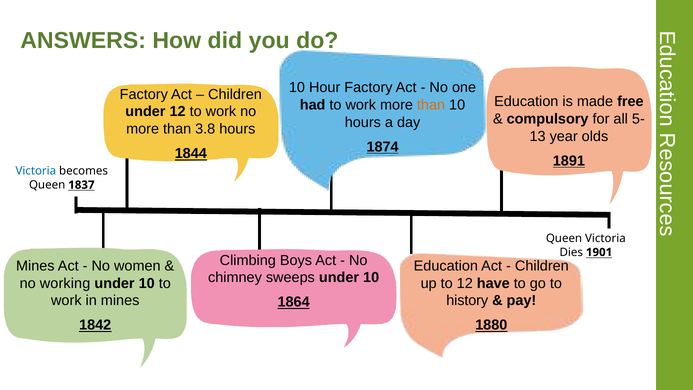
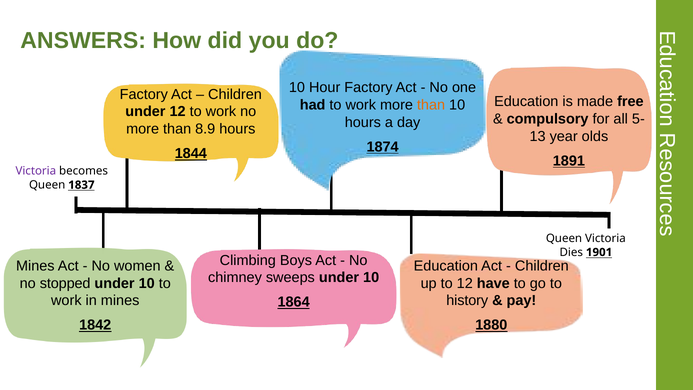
3.8: 3.8 -> 8.9 (205, 129)
Victoria colour: blue -> purple (36, 171)
working: working -> stopped (65, 283)
